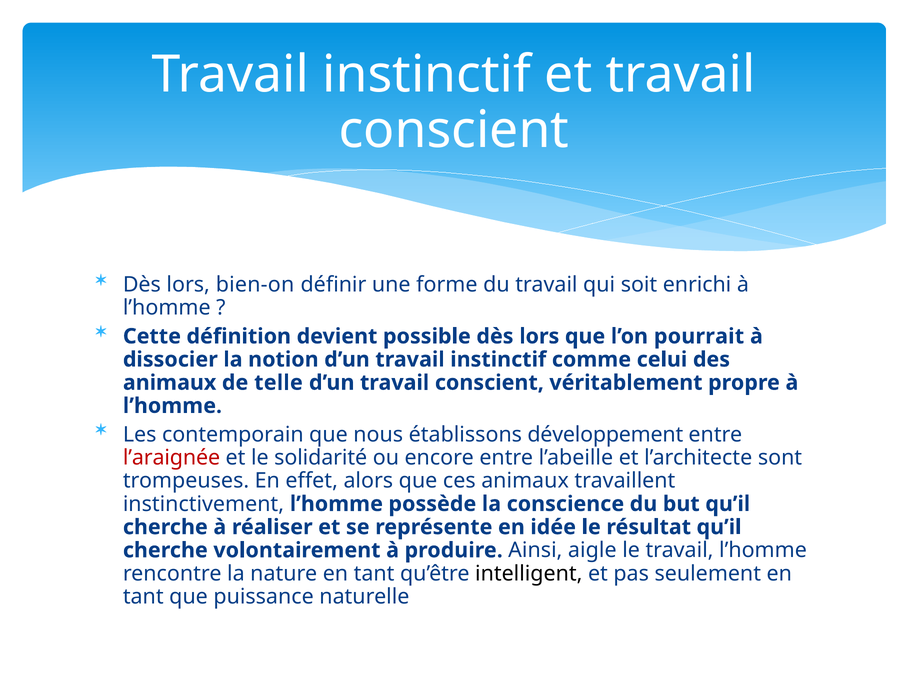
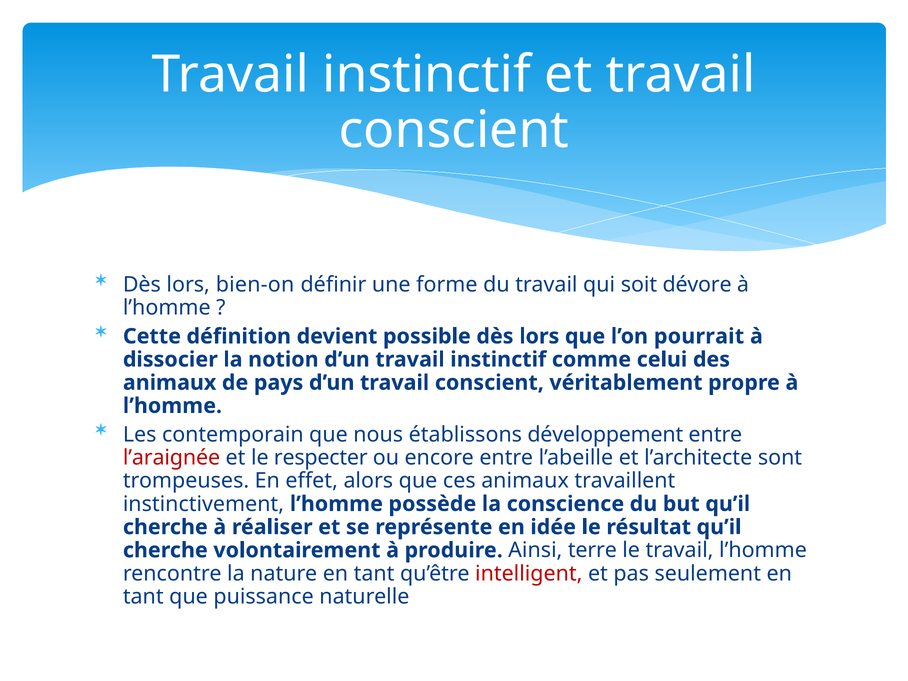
enrichi: enrichi -> dévore (697, 285)
telle: telle -> pays (279, 383)
solidarité: solidarité -> respecter (321, 458)
aigle: aigle -> terre (592, 550)
intelligent colour: black -> red (529, 573)
